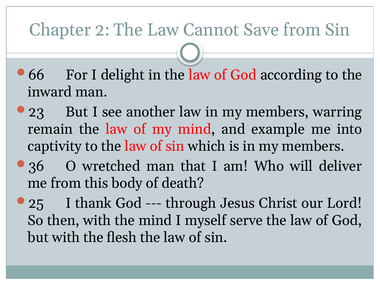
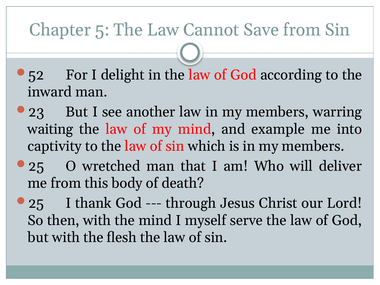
2: 2 -> 5 (102, 30)
66: 66 -> 52 (36, 75)
remain: remain -> waiting (50, 129)
36: 36 -> 25 (36, 166)
